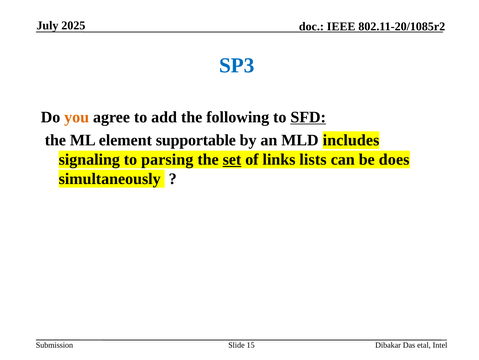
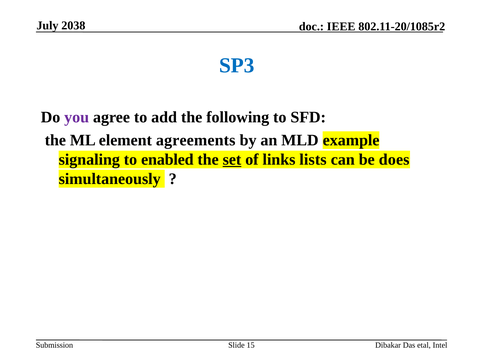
2025: 2025 -> 2038 (73, 25)
you colour: orange -> purple (77, 117)
SFD underline: present -> none (308, 117)
supportable: supportable -> agreements (196, 140)
includes: includes -> example (351, 140)
parsing: parsing -> enabled (167, 159)
